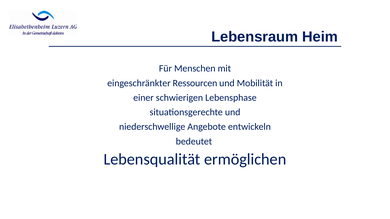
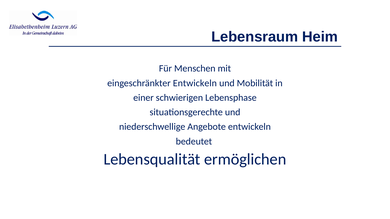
eingeschränkter Ressourcen: Ressourcen -> Entwickeln (195, 83)
